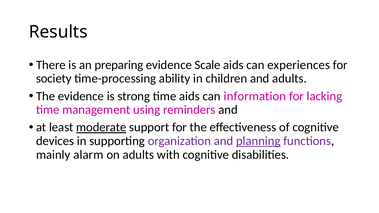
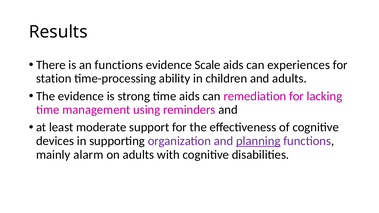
an preparing: preparing -> functions (119, 65)
society: society -> station (54, 79)
information: information -> remediation (255, 96)
moderate underline: present -> none (101, 127)
